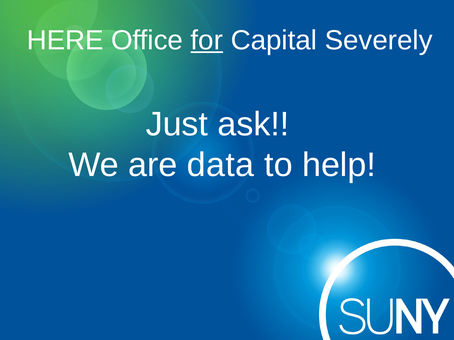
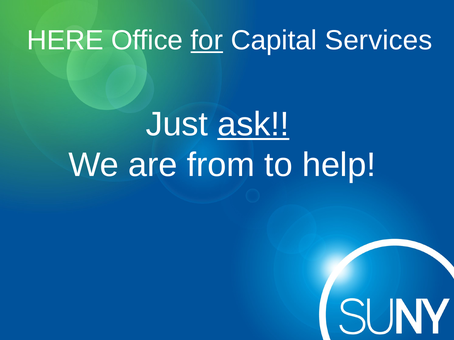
Severely: Severely -> Services (379, 40)
ask underline: none -> present (253, 124)
data: data -> from (221, 165)
